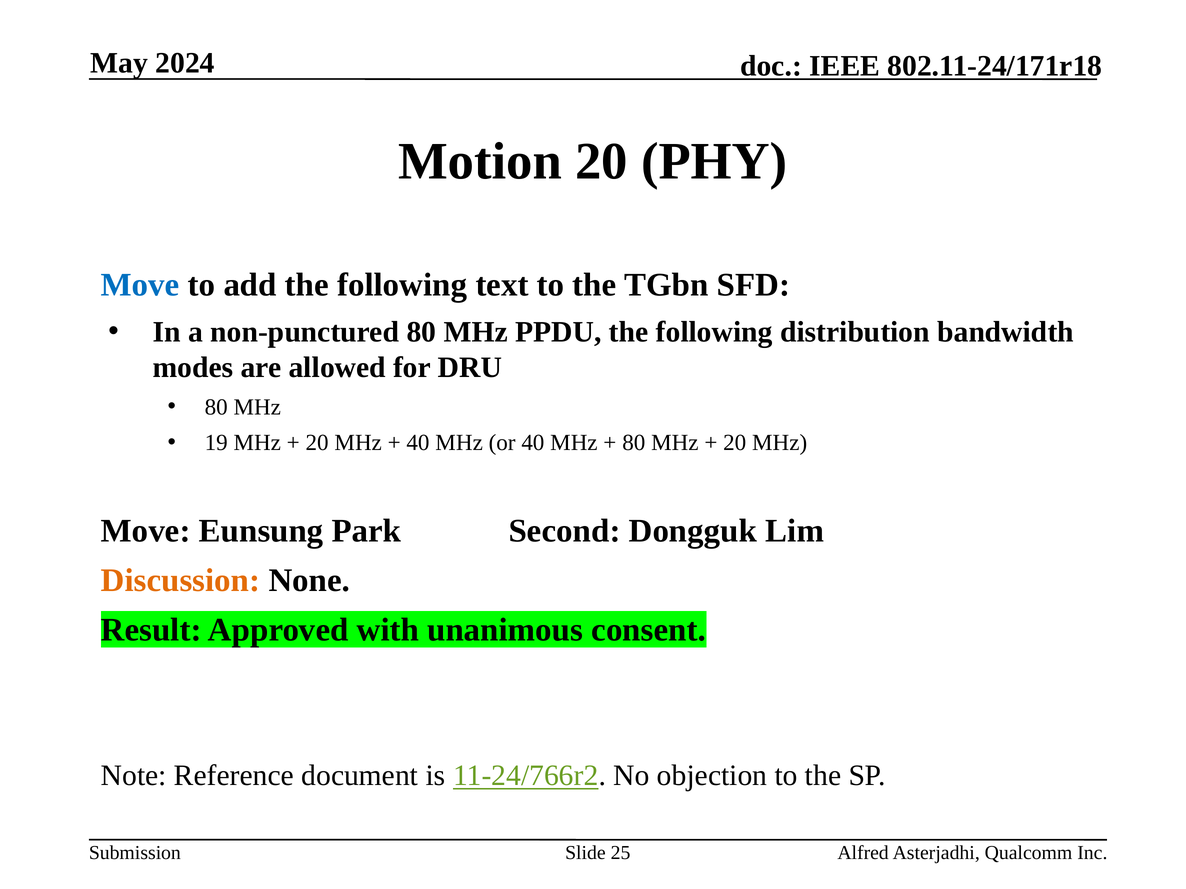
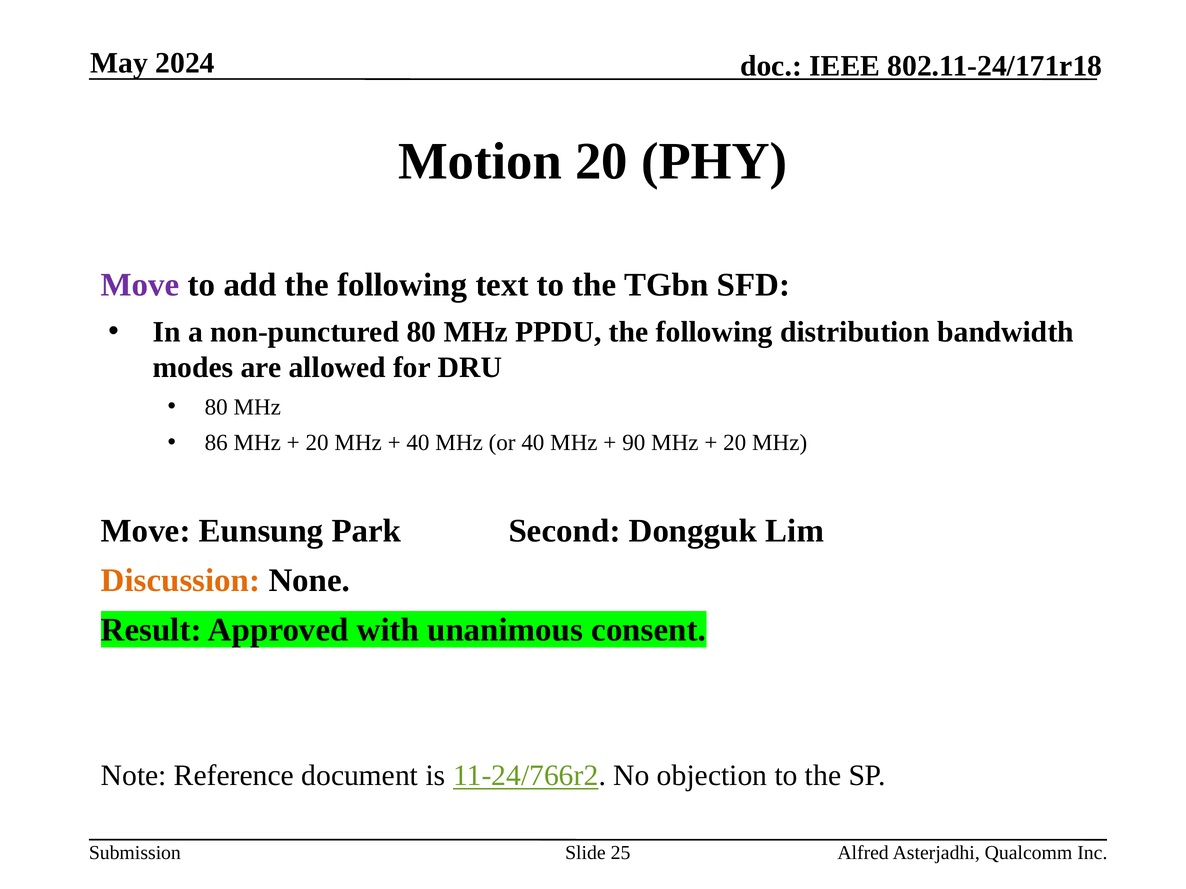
Move colour: blue -> purple (140, 285)
19: 19 -> 86 (216, 443)
80: 80 -> 90 (634, 443)
